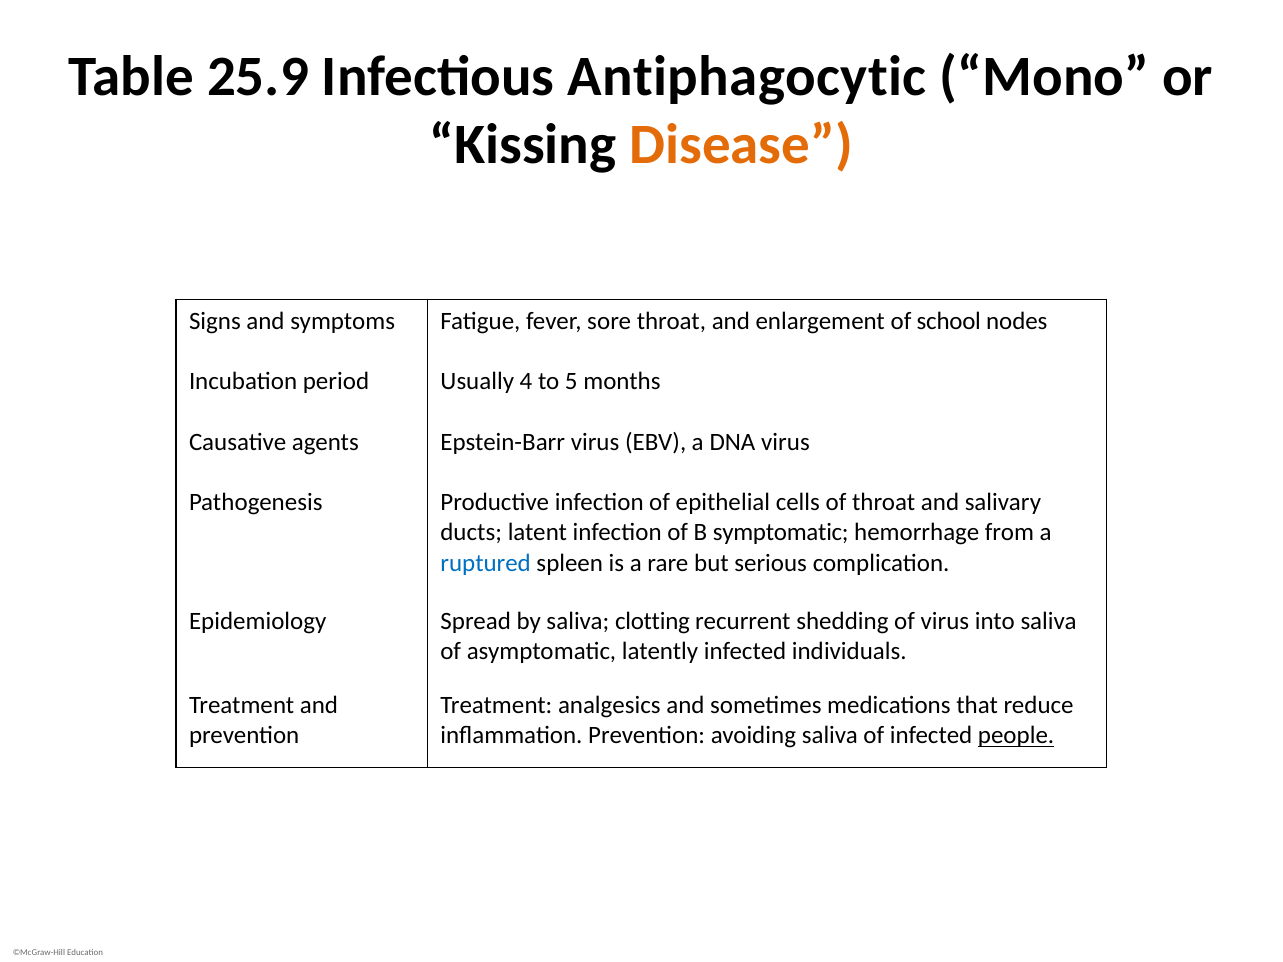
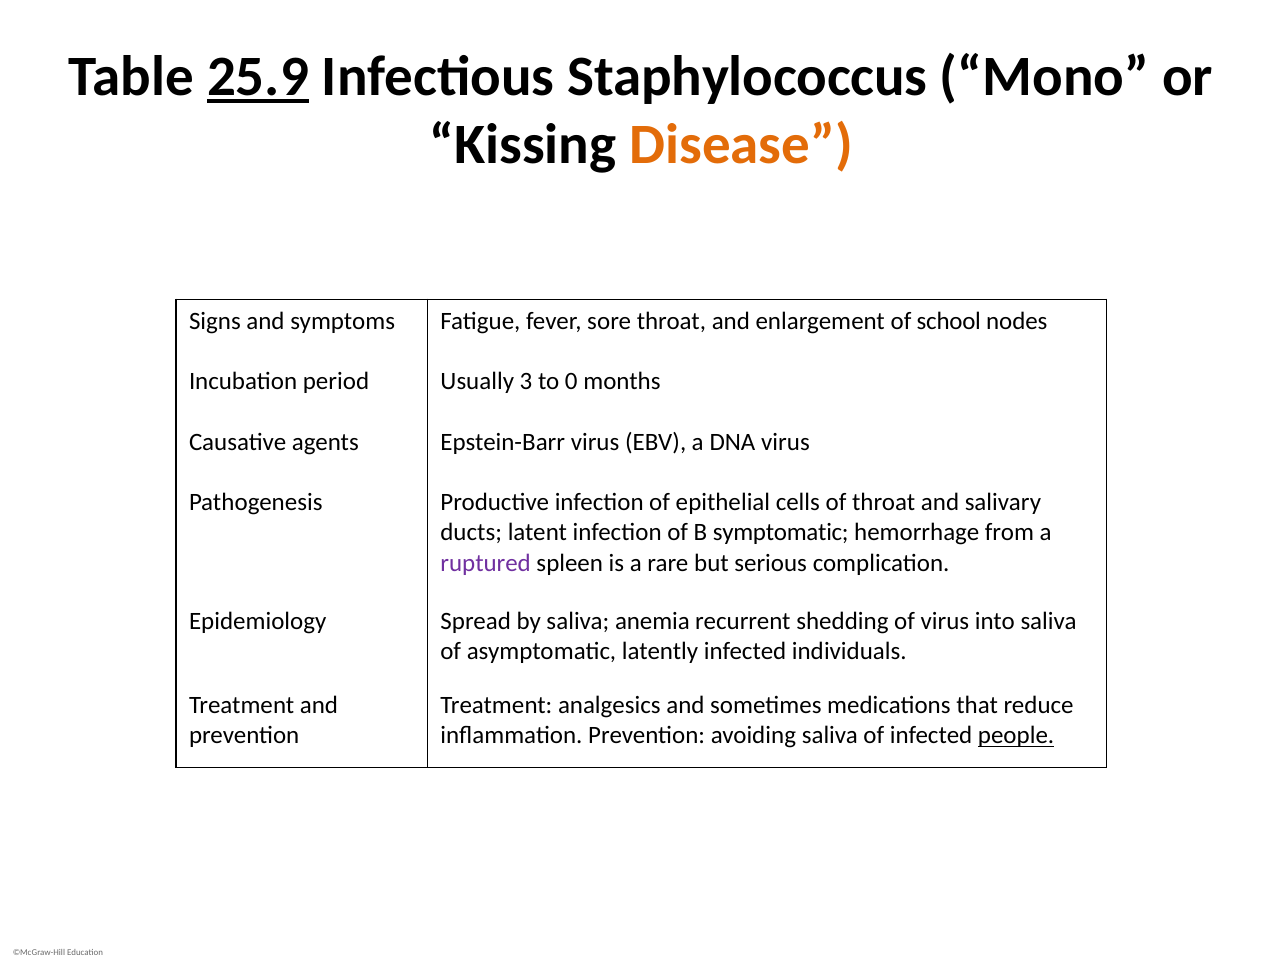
25.9 underline: none -> present (258, 77)
Antiphagocytic: Antiphagocytic -> Staphylococcus (747, 77)
4: 4 -> 3 (526, 382)
5: 5 -> 0 (571, 382)
ruptured colour: blue -> purple (486, 563)
clotting: clotting -> anemia (652, 621)
